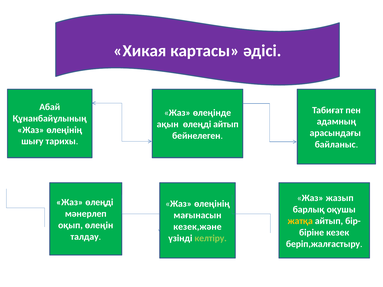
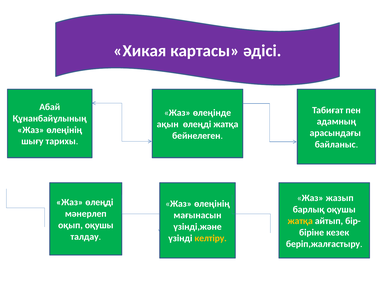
өлеңді айтып: айтып -> жатқа (226, 124)
оқып өлеңін: өлеңін -> оқушы (99, 225)
кезек,және: кезек,және -> үзінді,және (198, 227)
келтіру colour: light green -> yellow (211, 238)
